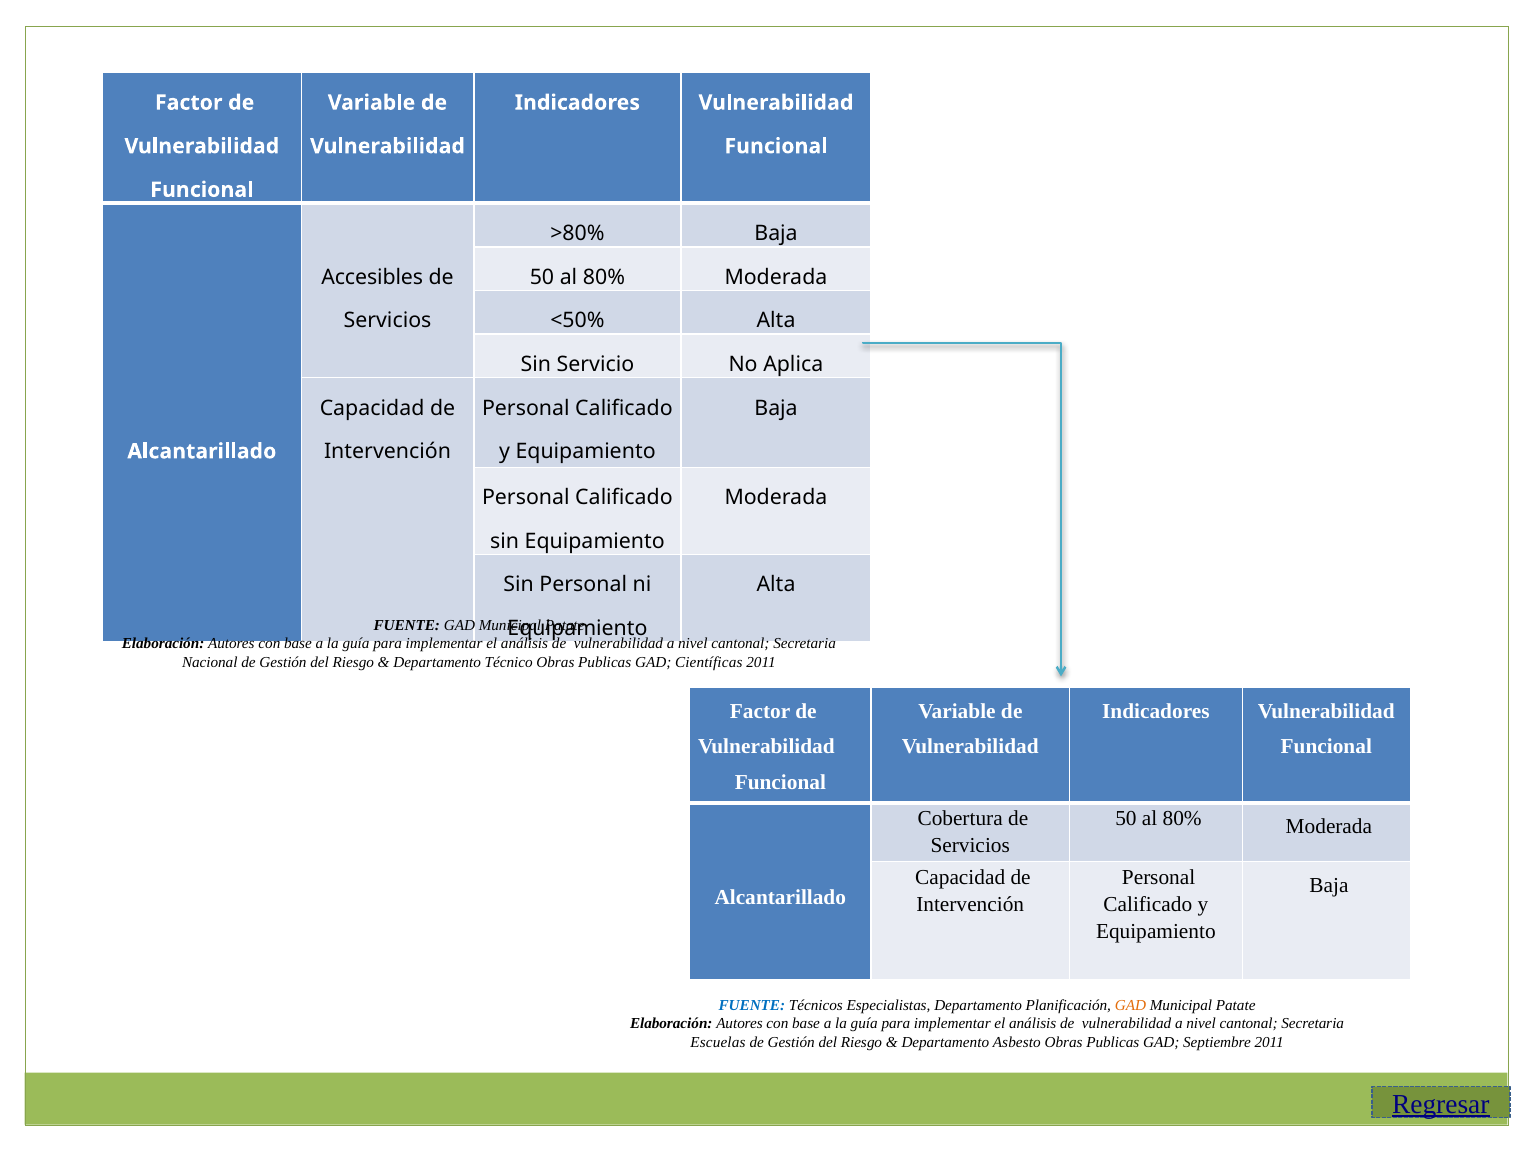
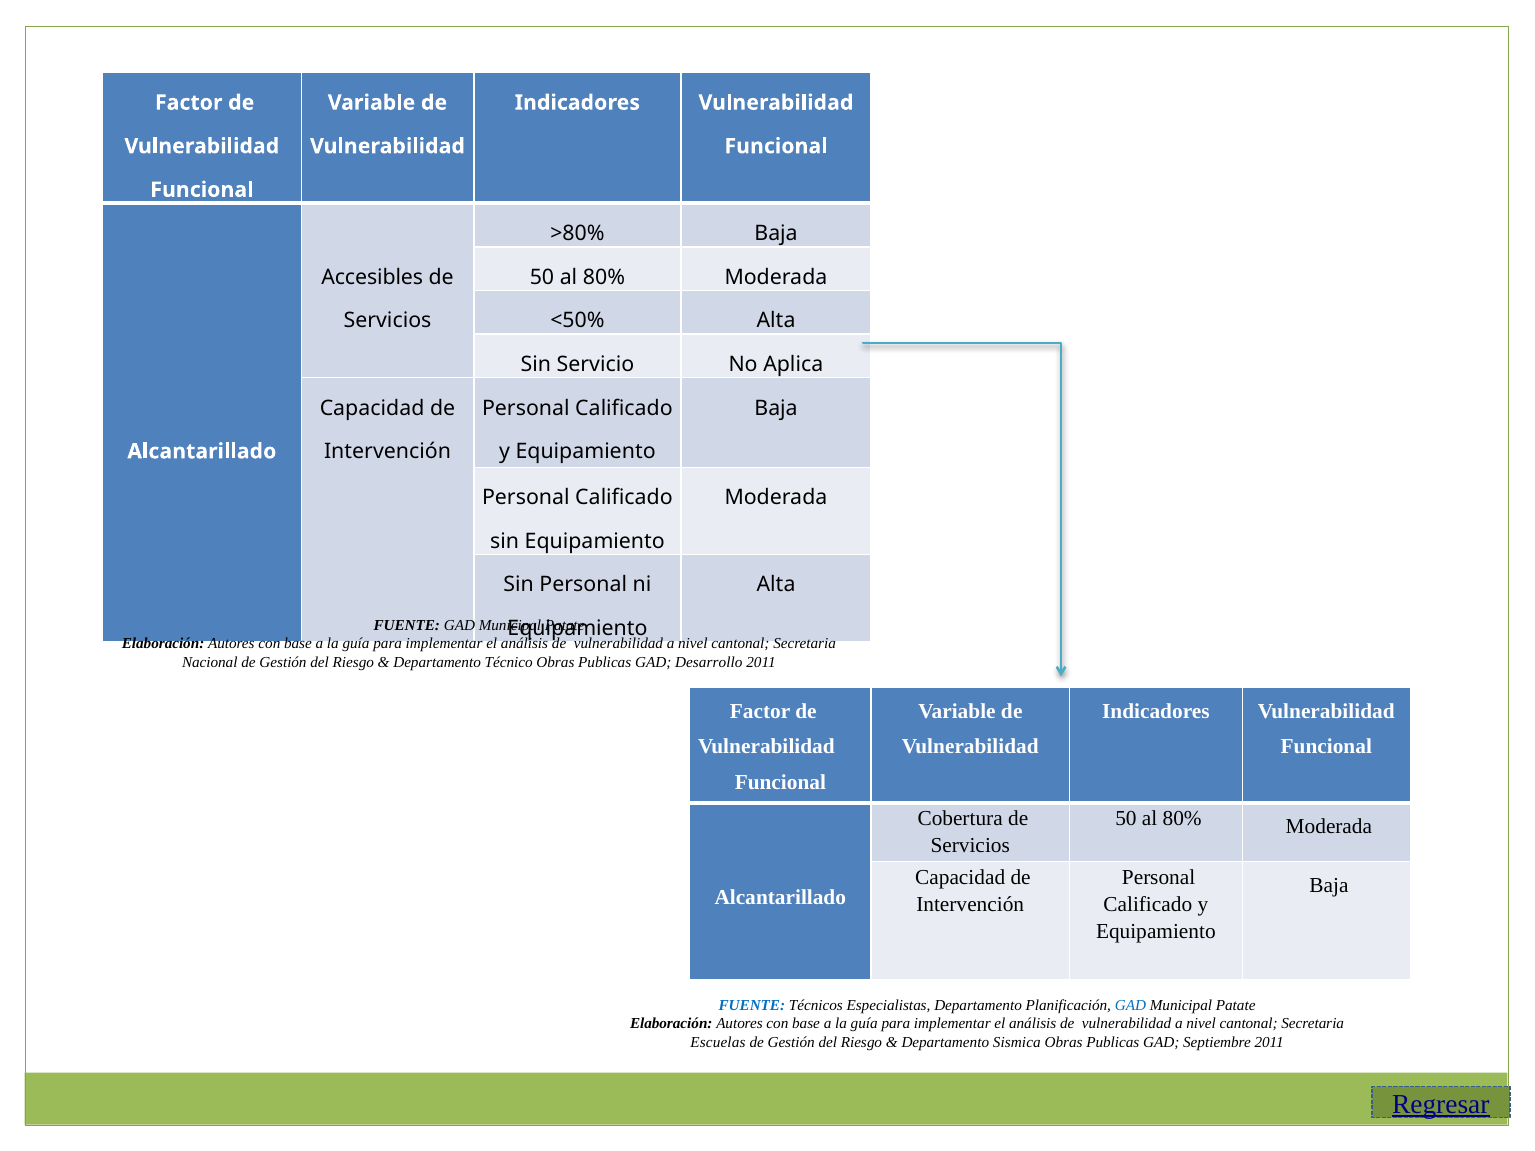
Científicas: Científicas -> Desarrollo (709, 662)
GAD colour: orange -> blue (1130, 1006)
Asbesto: Asbesto -> Sismica (1017, 1042)
